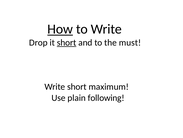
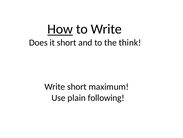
Drop: Drop -> Does (38, 42)
short underline: present -> none (67, 42)
must: must -> think (130, 42)
